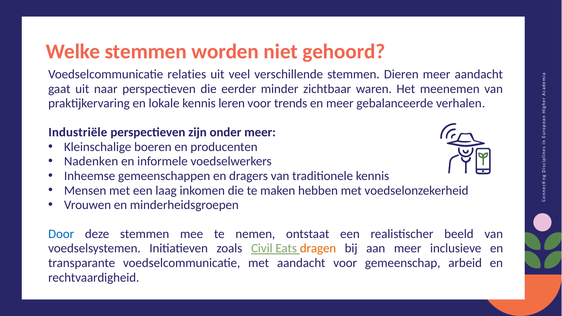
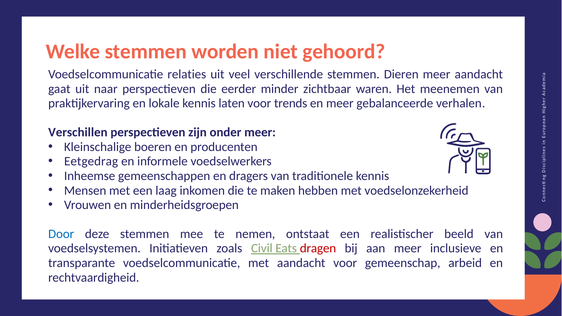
leren: leren -> laten (232, 103)
Industriële: Industriële -> Verschillen (78, 132)
Nadenken: Nadenken -> Eetgedrag (91, 161)
dragen colour: orange -> red (318, 248)
